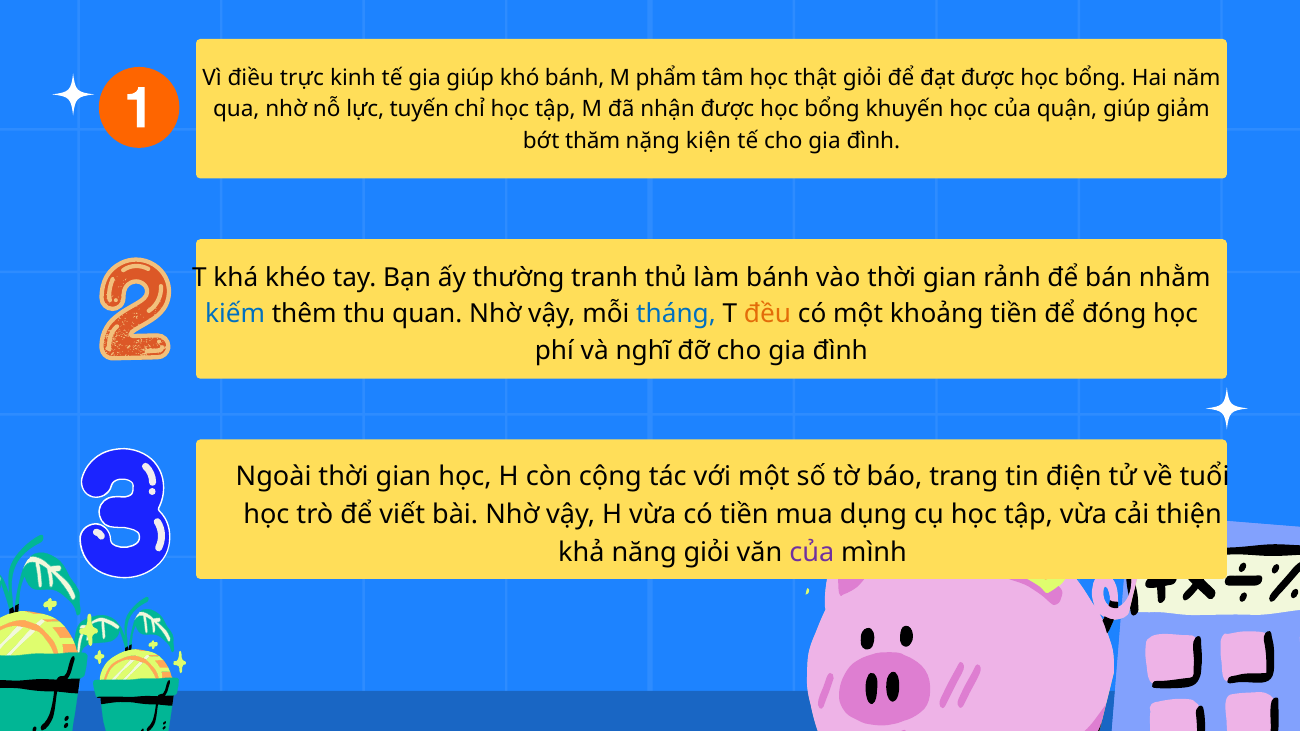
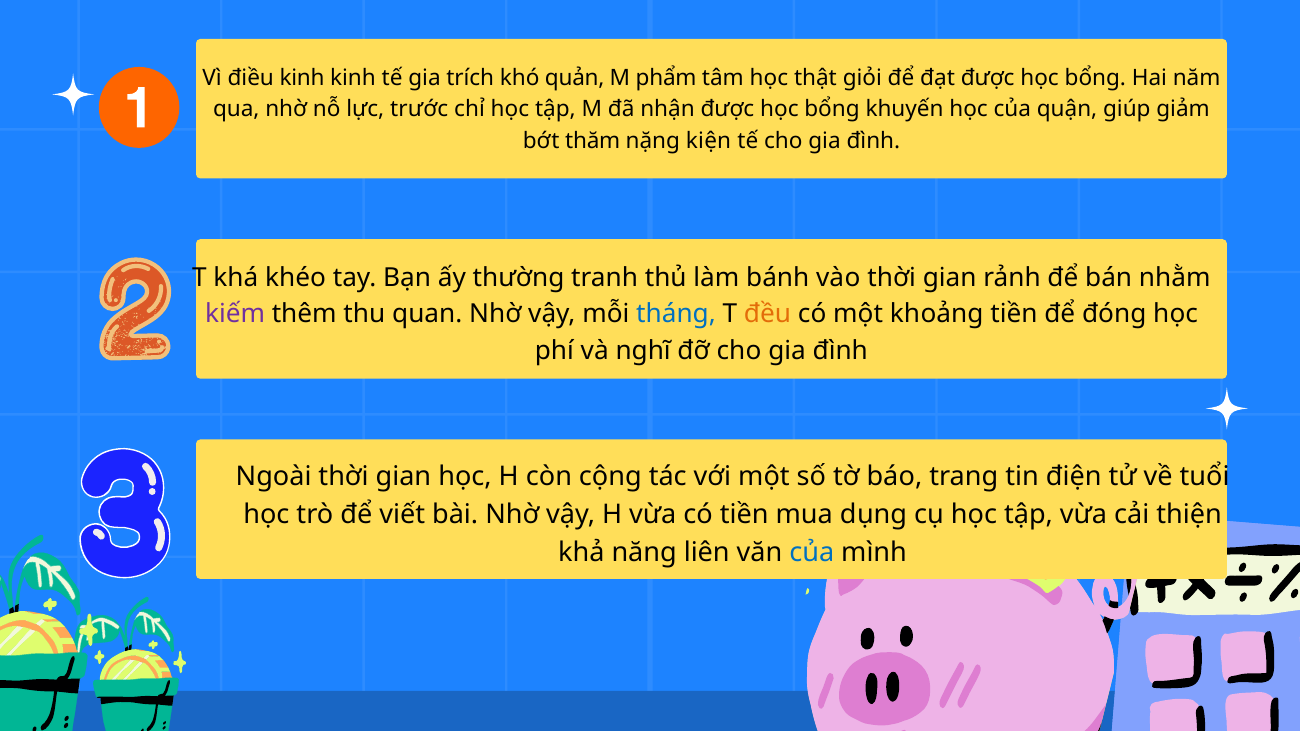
điều trực: trực -> kinh (302, 78)
gia giúp: giúp -> trích (470, 78)
khó bánh: bánh -> quản (575, 78)
tuyến: tuyến -> trước (419, 109)
kiếm colour: blue -> purple (235, 314)
năng giỏi: giỏi -> liên (707, 553)
của colour: purple -> blue (812, 553)
